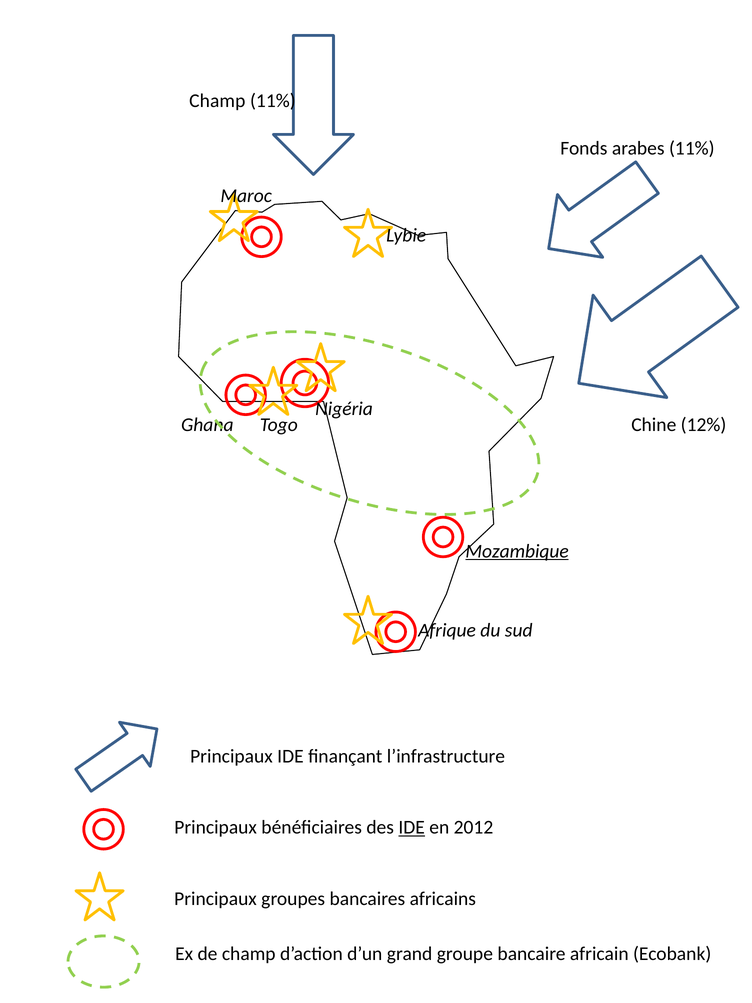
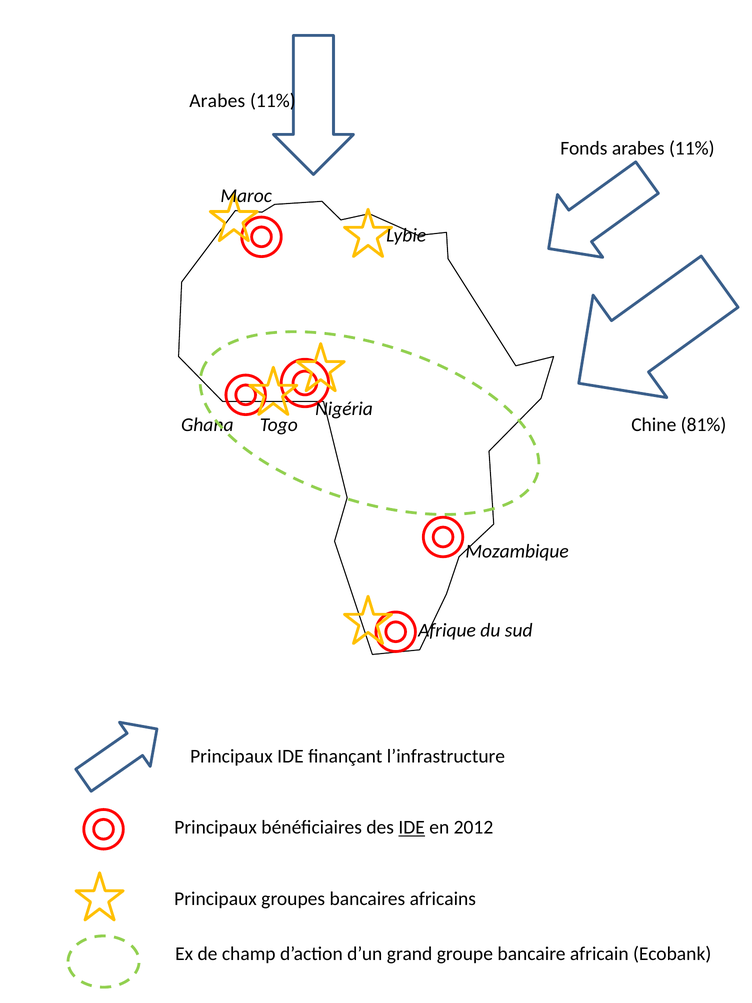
Champ: Champ -> Arabes (217, 101)
12%: 12% -> 81% (703, 425)
Mozambique underline: present -> none (517, 551)
